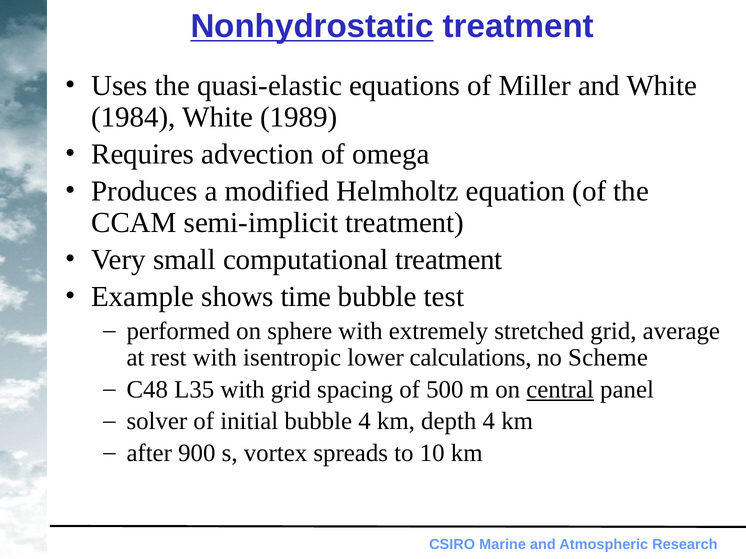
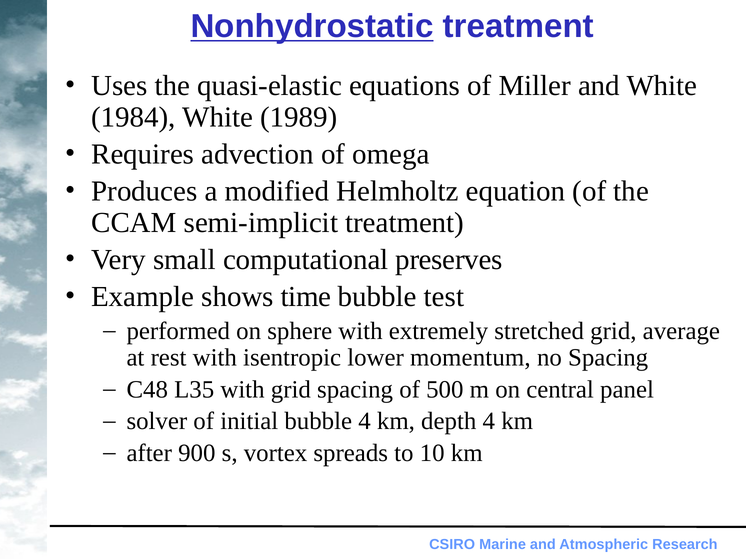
computational treatment: treatment -> preserves (449, 260)
calculations: calculations -> momentum (470, 358)
no Scheme: Scheme -> Spacing (608, 358)
central underline: present -> none (560, 390)
